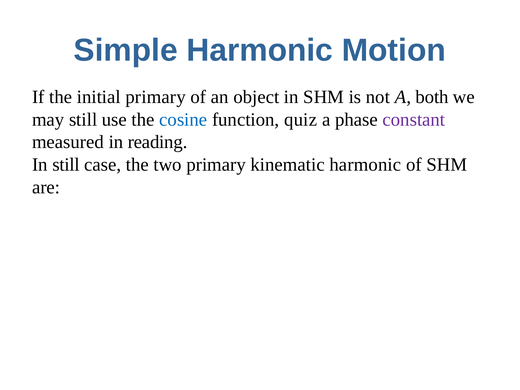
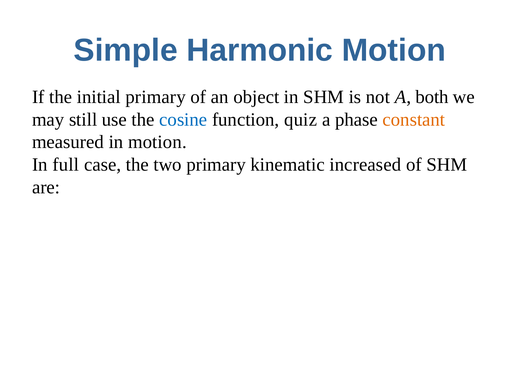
constant colour: purple -> orange (414, 120)
in reading: reading -> motion (157, 142)
In still: still -> full (66, 165)
kinematic harmonic: harmonic -> increased (365, 165)
